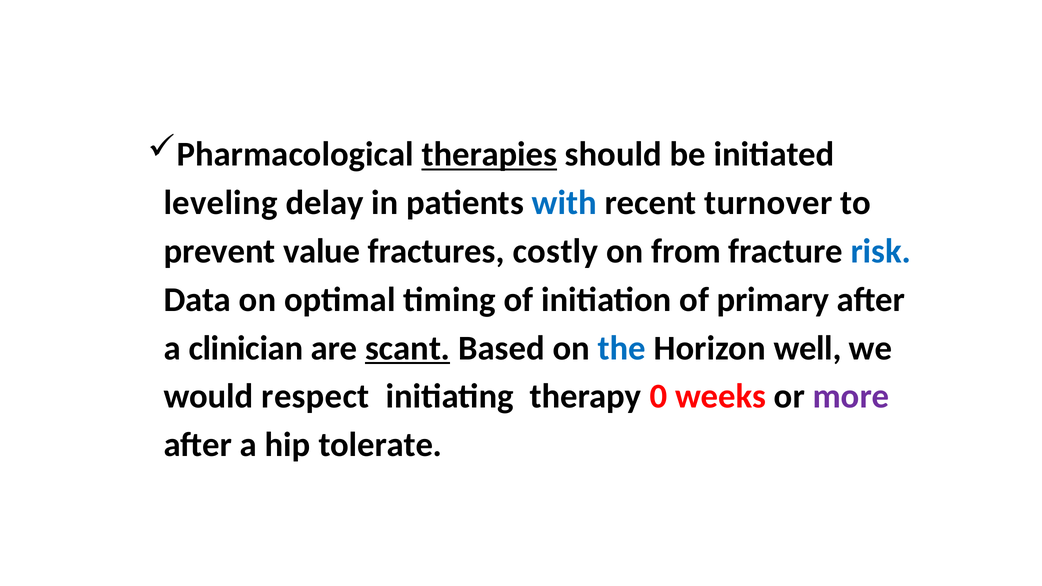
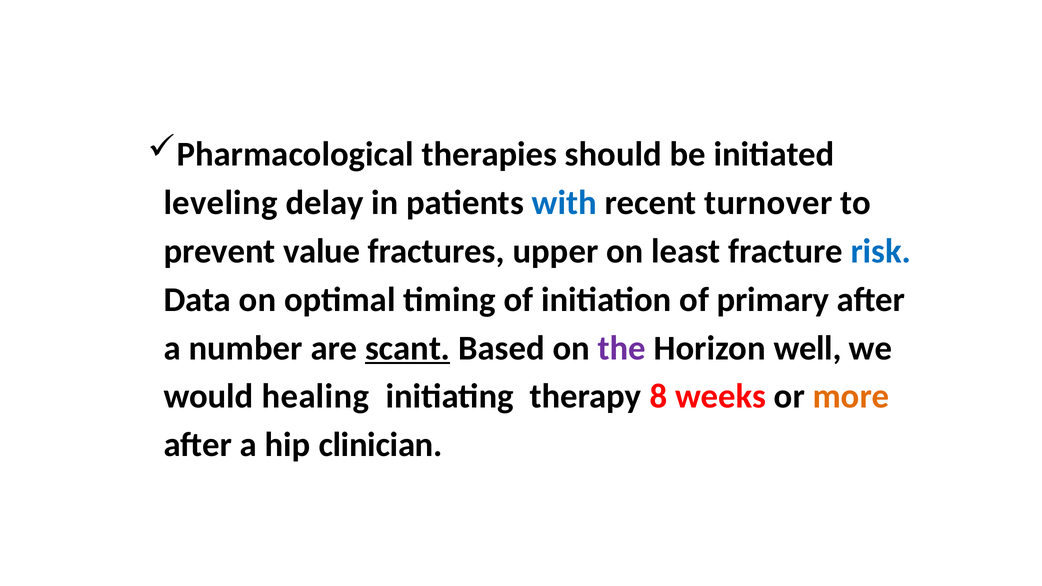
therapies underline: present -> none (489, 155)
costly: costly -> upper (555, 251)
from: from -> least (686, 251)
clinician: clinician -> number (246, 348)
the colour: blue -> purple (622, 348)
respect: respect -> healing (315, 397)
0: 0 -> 8 (659, 397)
more colour: purple -> orange (851, 397)
tolerate: tolerate -> clinician (380, 445)
